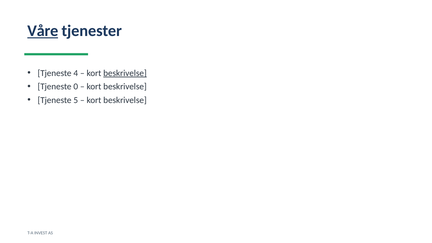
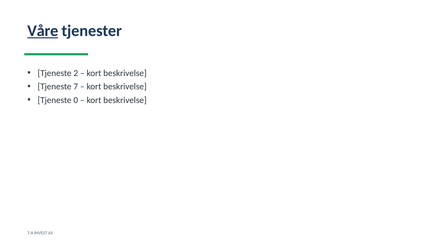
4: 4 -> 2 (76, 73)
beskrivelse underline: present -> none (125, 73)
0: 0 -> 7 (76, 87)
5: 5 -> 0 (76, 100)
